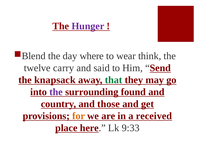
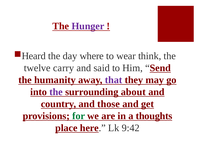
Blend: Blend -> Heard (34, 56)
knapsack: knapsack -> humanity (55, 80)
that colour: green -> purple (114, 80)
found: found -> about (133, 92)
for colour: orange -> green (79, 116)
received: received -> thoughts (154, 116)
9:33: 9:33 -> 9:42 (131, 128)
